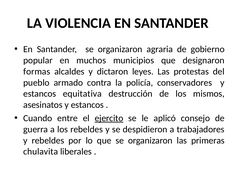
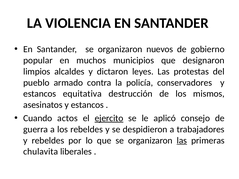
agraria: agraria -> nuevos (160, 49)
formas: formas -> limpios (37, 72)
entre: entre -> actos (67, 118)
las underline: none -> present (182, 141)
